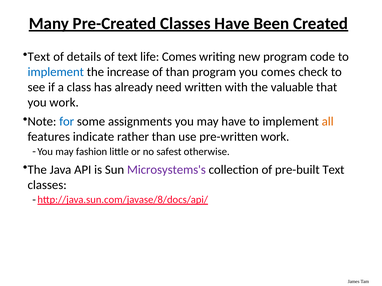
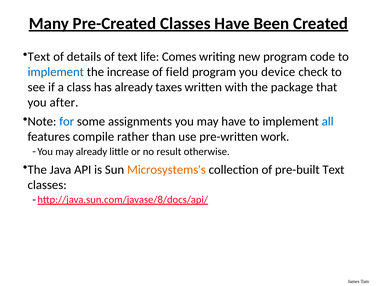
of than: than -> field (177, 72)
you comes: comes -> device (278, 72)
need: need -> taxes (169, 87)
valuable: valuable -> package (292, 87)
you work: work -> after (64, 103)
all colour: orange -> blue (328, 122)
indicate: indicate -> compile (94, 137)
may fashion: fashion -> already (92, 152)
safest: safest -> result (169, 152)
Microsystems's colour: purple -> orange (166, 170)
